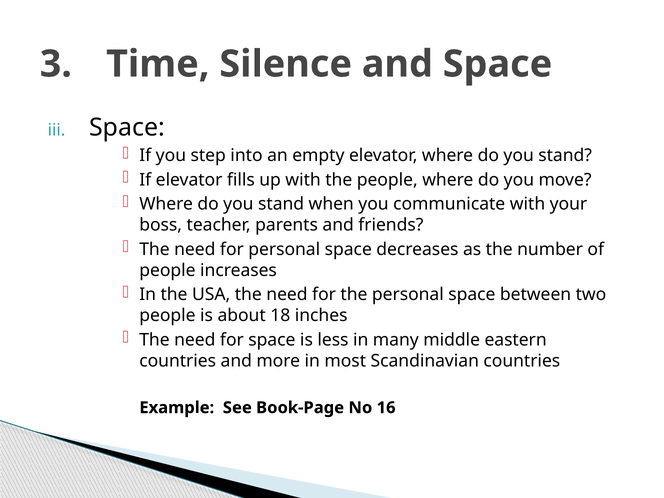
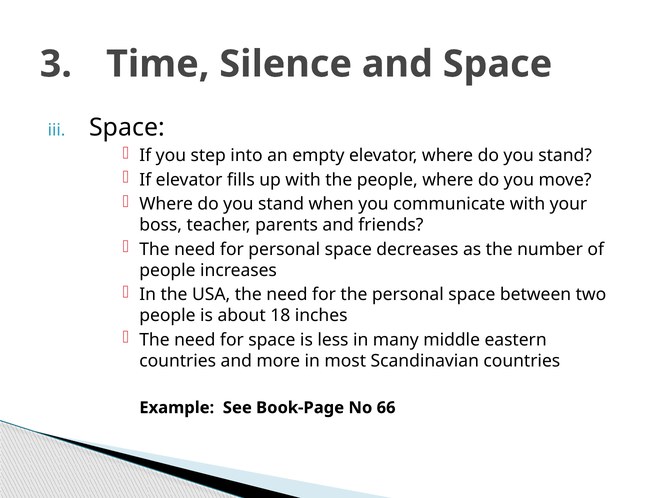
16: 16 -> 66 (386, 408)
